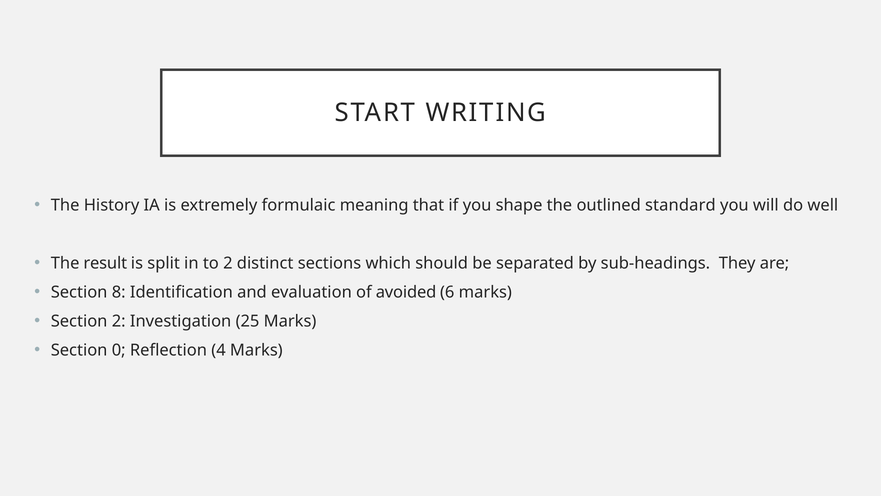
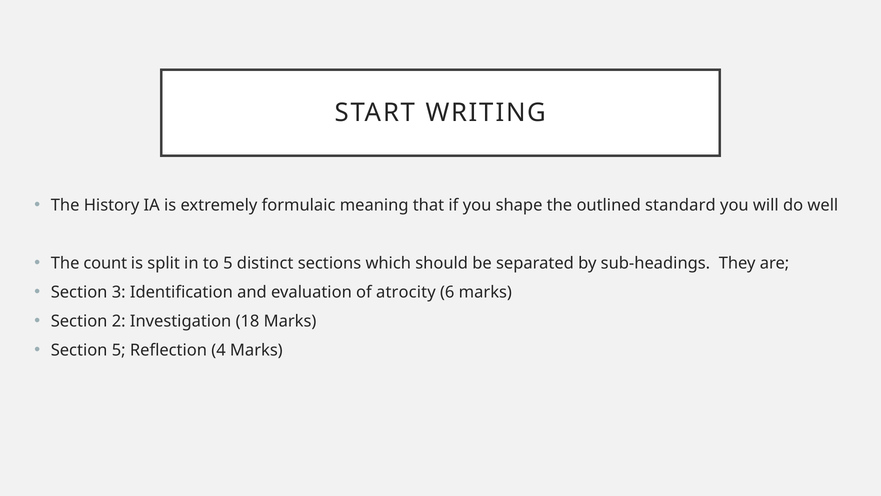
result: result -> count (105, 263)
to 2: 2 -> 5 (228, 263)
8: 8 -> 3 (119, 292)
avoided: avoided -> atrocity (406, 292)
25: 25 -> 18 (248, 321)
Section 0: 0 -> 5 (119, 350)
